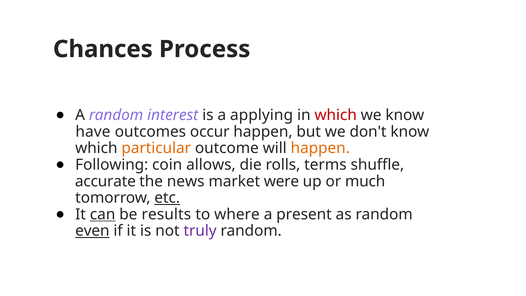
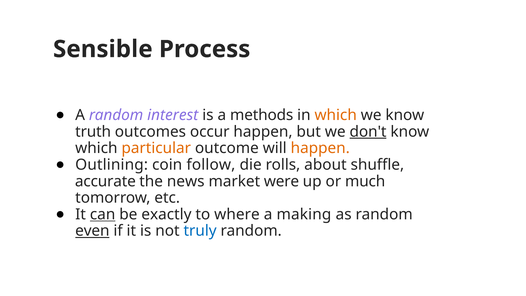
Chances: Chances -> Sensible (103, 49)
applying: applying -> methods (262, 115)
which colour: red -> orange (336, 115)
have: have -> truth (93, 132)
don't underline: none -> present (368, 132)
Following: Following -> Outlining (112, 165)
allows: allows -> follow (211, 165)
terms: terms -> about (325, 165)
etc underline: present -> none (167, 198)
results: results -> exactly (166, 214)
present: present -> making (304, 214)
truly colour: purple -> blue (200, 231)
